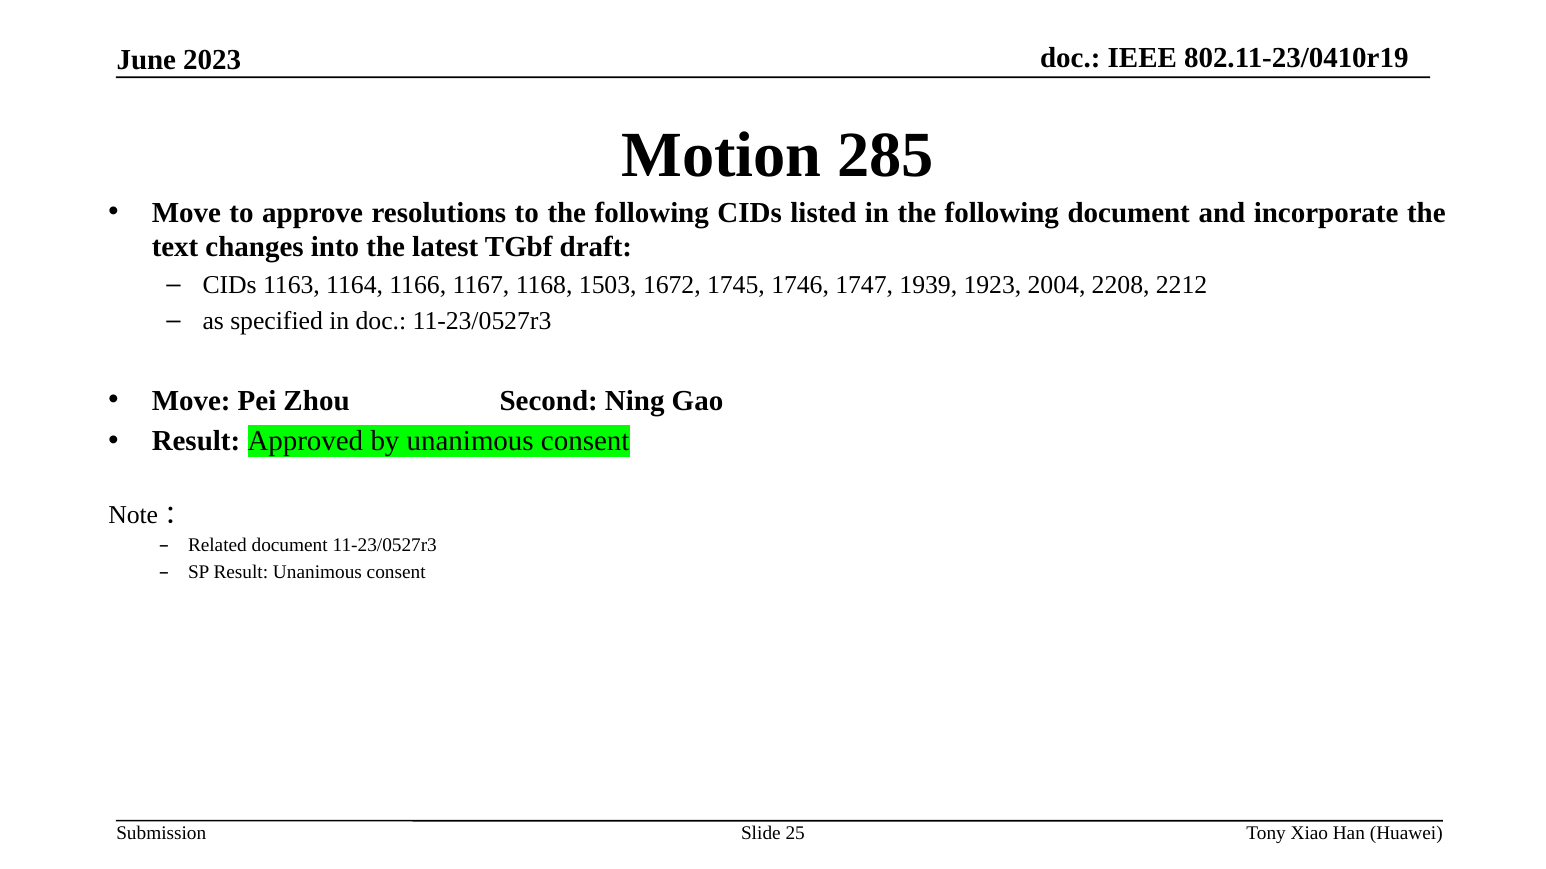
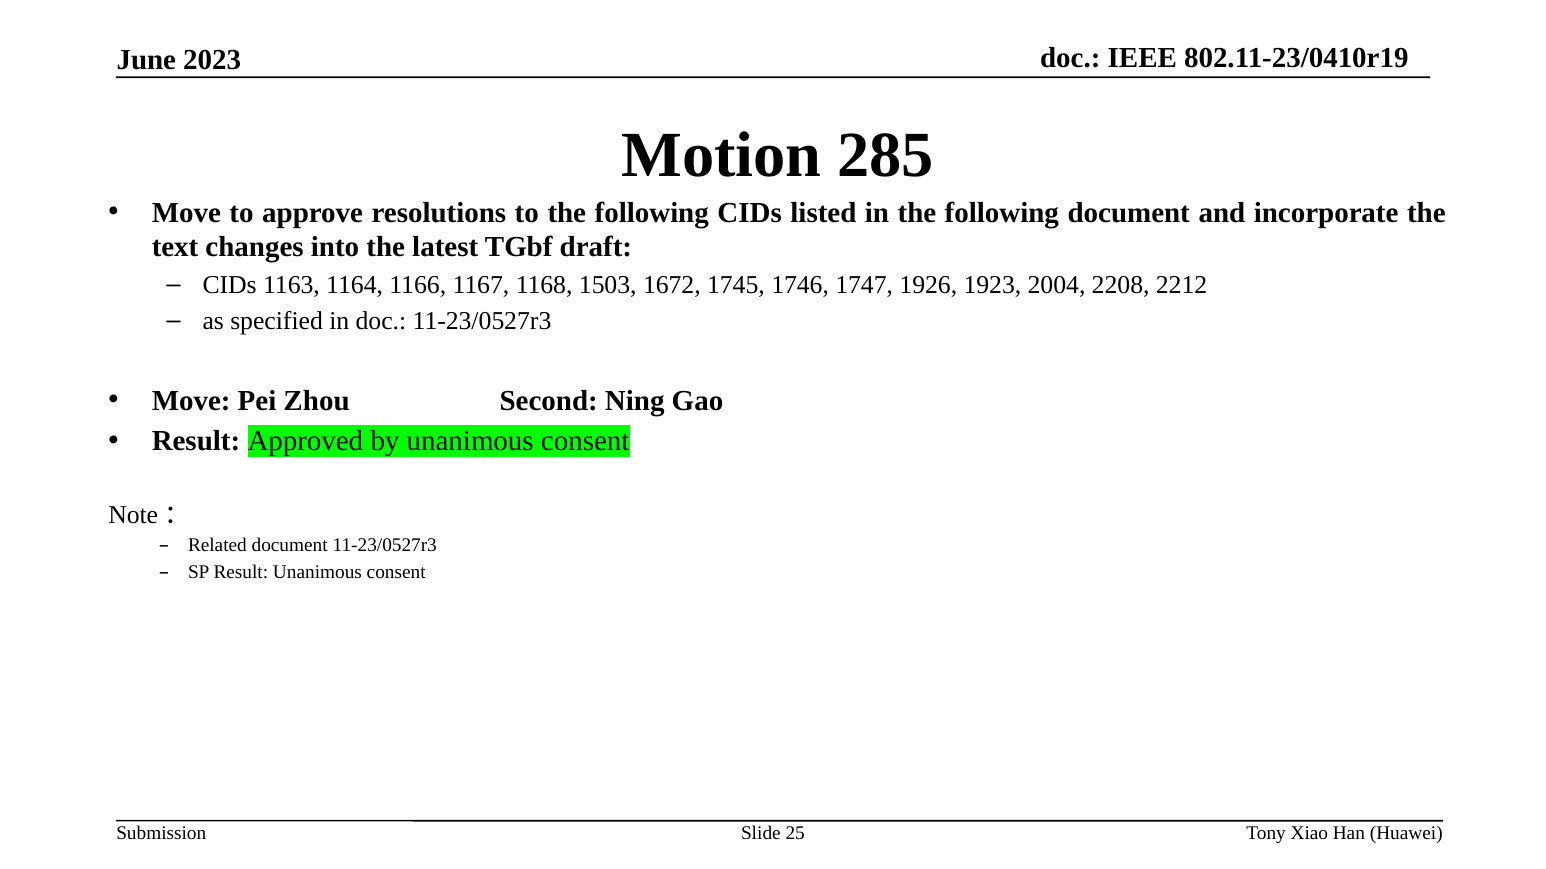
1939: 1939 -> 1926 (928, 285)
